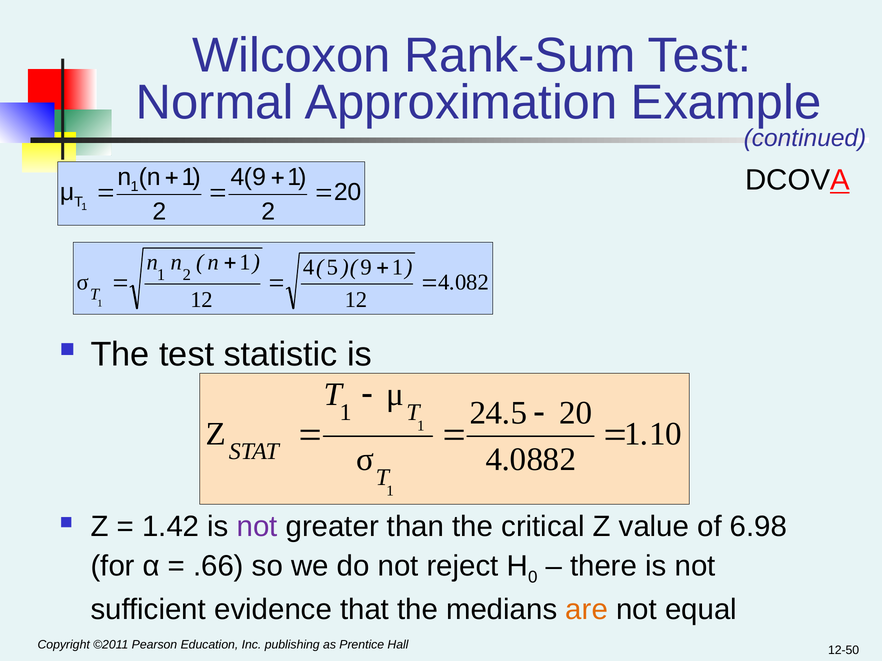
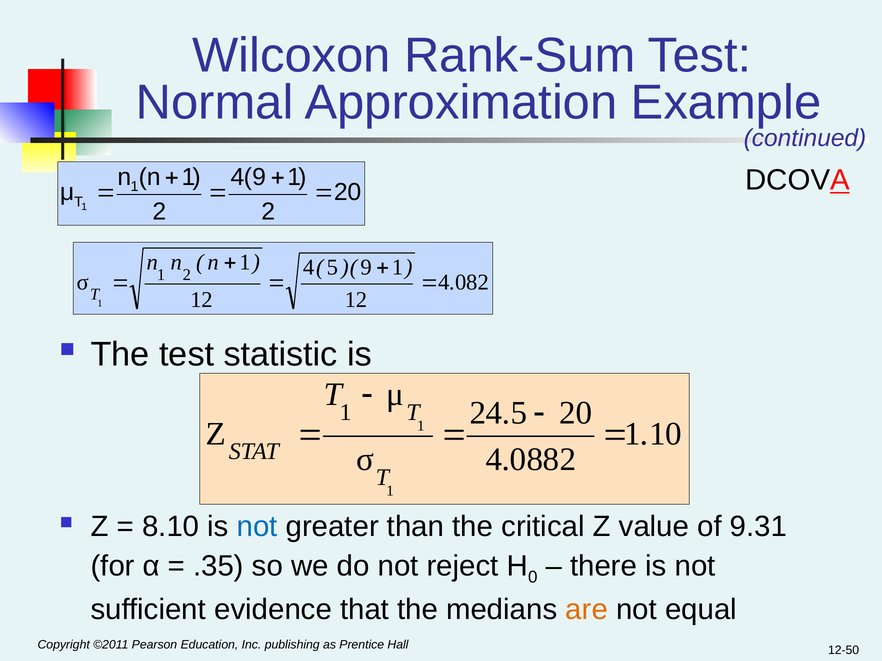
1.42: 1.42 -> 8.10 (171, 527)
not colour: purple -> blue (257, 527)
6.98: 6.98 -> 9.31 (759, 527)
.66: .66 -> .35 (218, 566)
